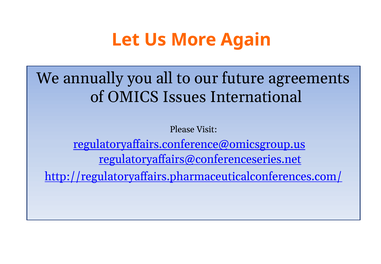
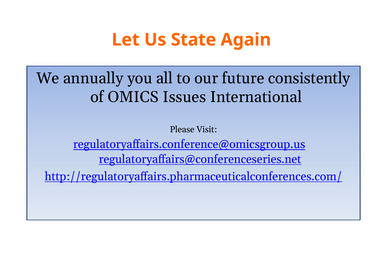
More: More -> State (193, 40)
agreements: agreements -> consistently (309, 78)
